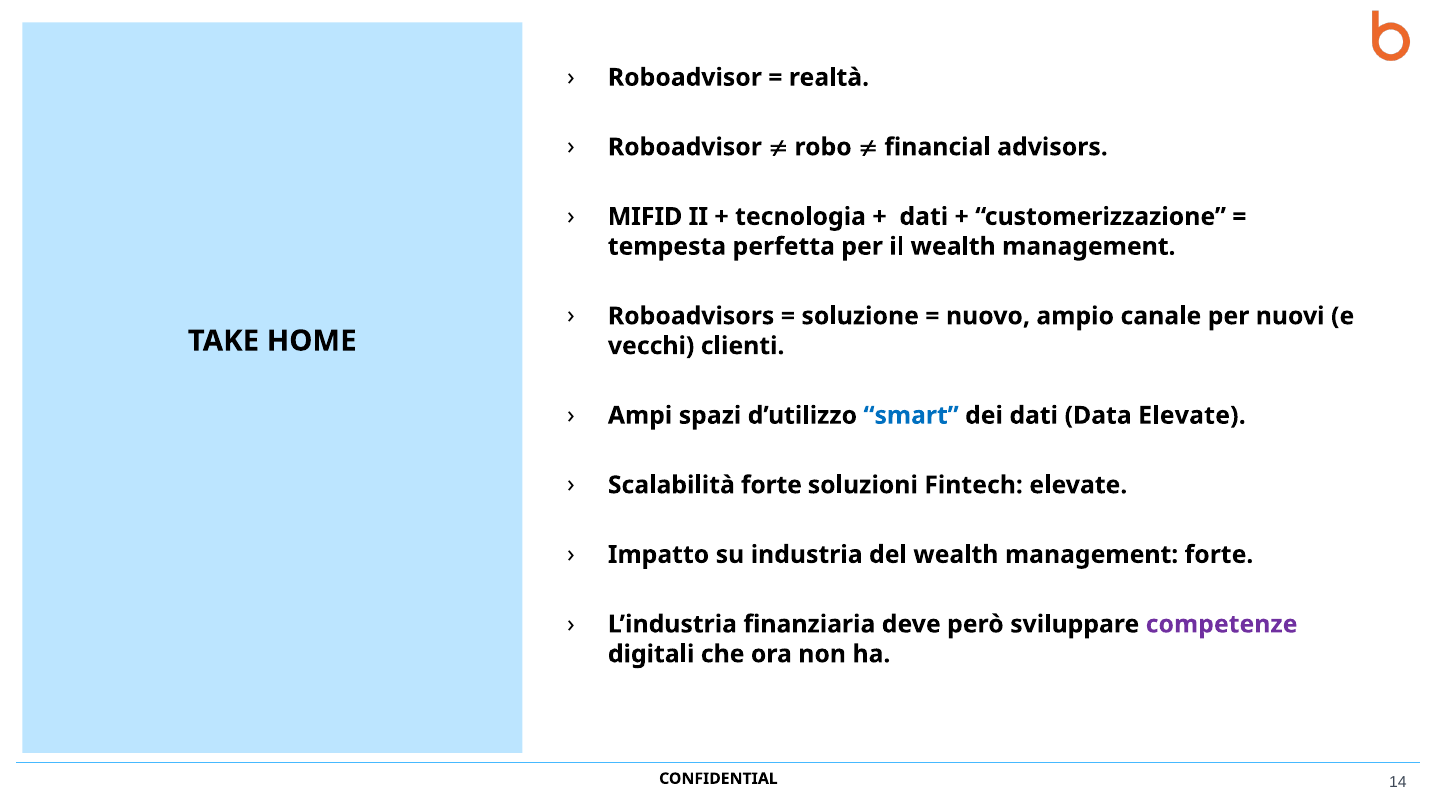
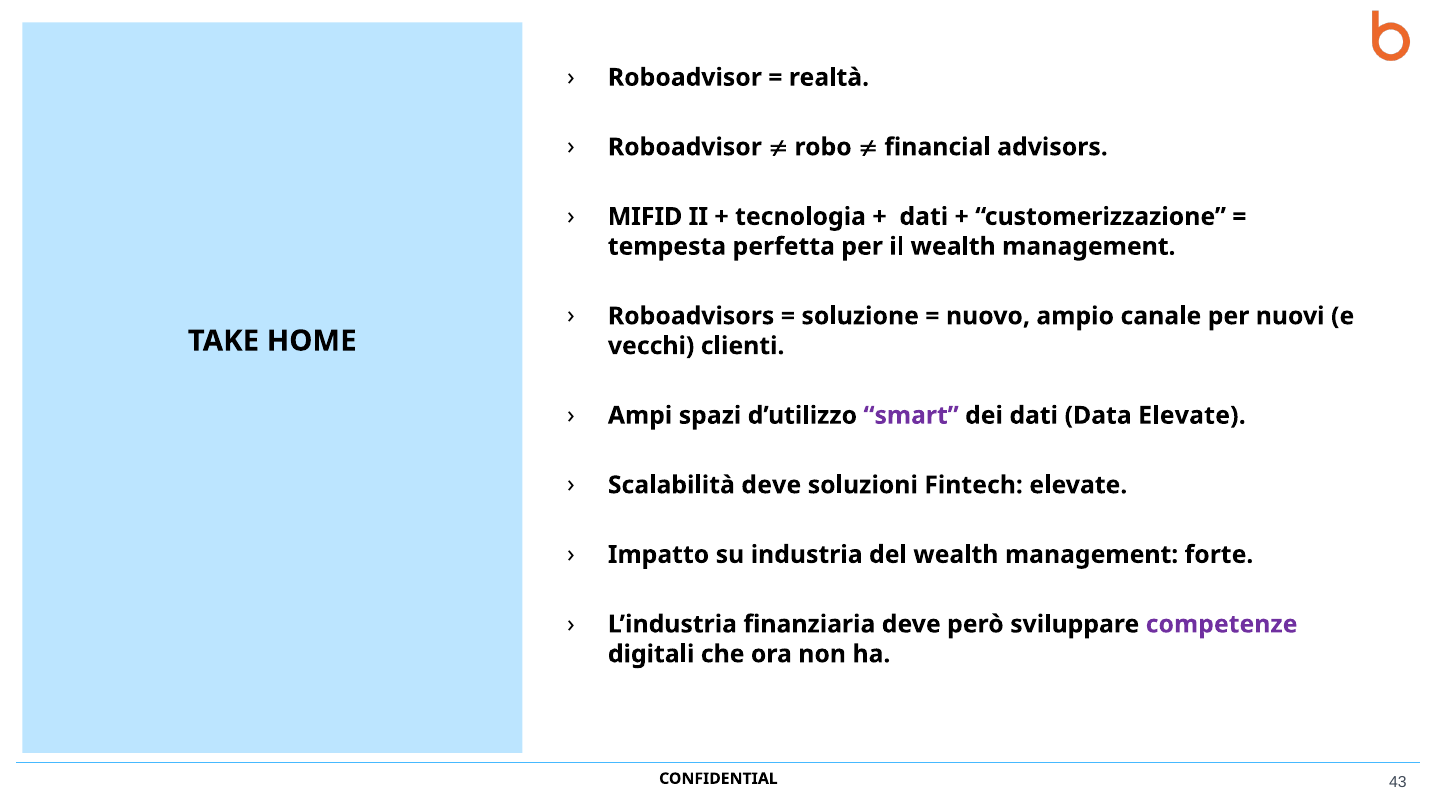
smart colour: blue -> purple (911, 416)
Scalabilità forte: forte -> deve (771, 485)
14: 14 -> 43 (1398, 782)
